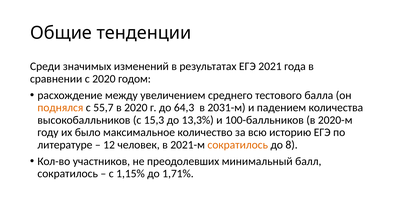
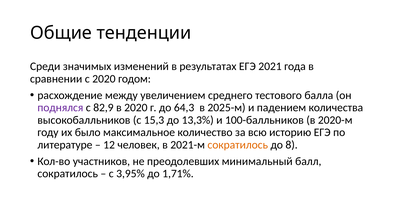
поднялся colour: orange -> purple (60, 108)
55,7: 55,7 -> 82,9 (103, 108)
2031-м: 2031-м -> 2025-м (227, 108)
1,15%: 1,15% -> 3,95% (130, 174)
